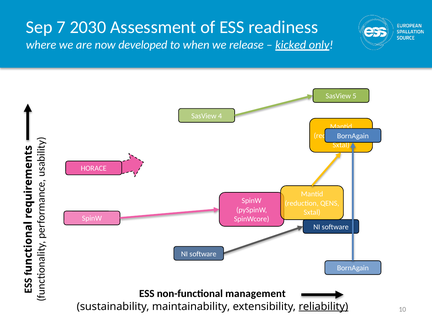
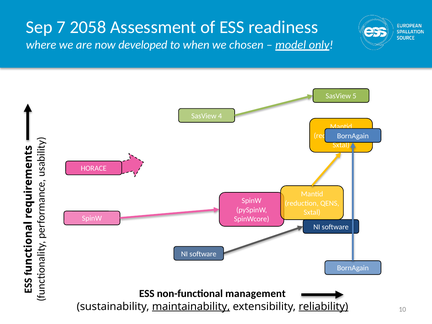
2030: 2030 -> 2058 (88, 27)
release: release -> chosen (246, 45)
kicked: kicked -> model (291, 45)
maintainability underline: none -> present (191, 306)
